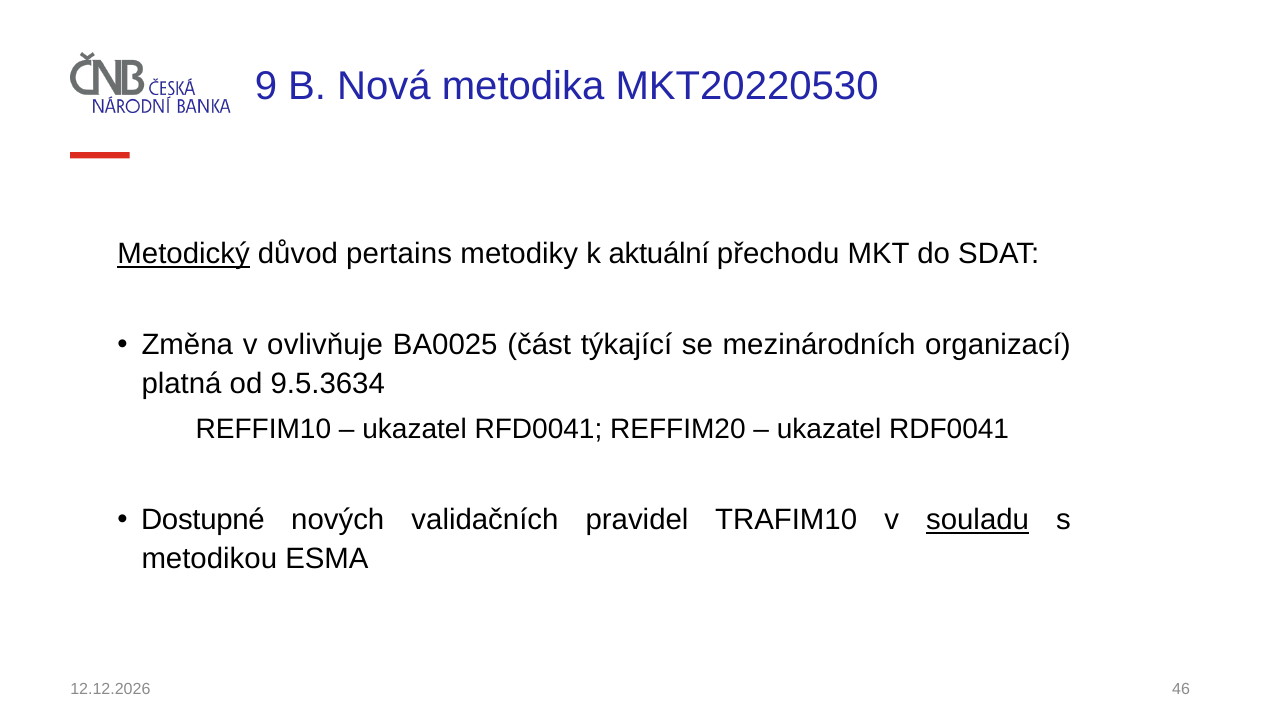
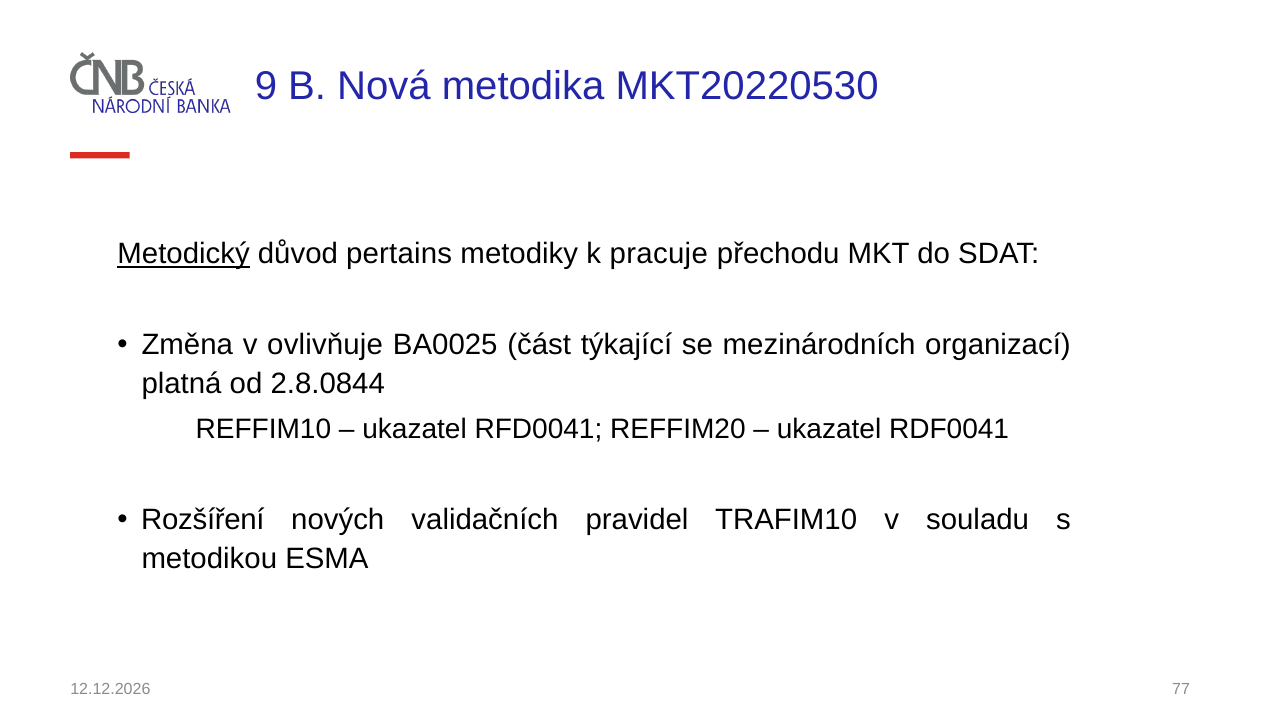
aktuální: aktuální -> pracuje (659, 254)
9.5.3634: 9.5.3634 -> 2.8.0844 (328, 384)
Dostupné: Dostupné -> Rozšíření (203, 520)
souladu underline: present -> none (978, 520)
46: 46 -> 77 (1181, 689)
